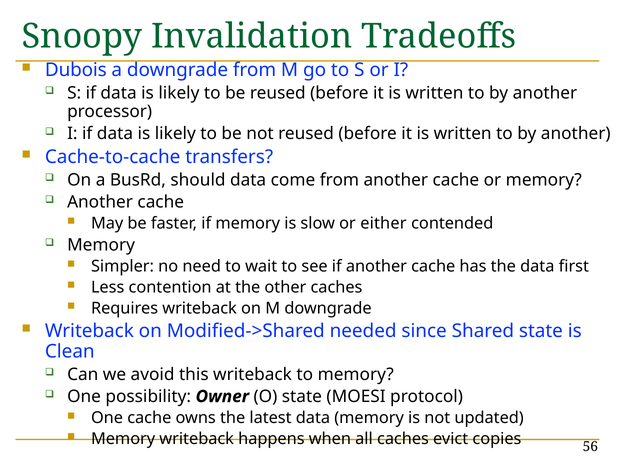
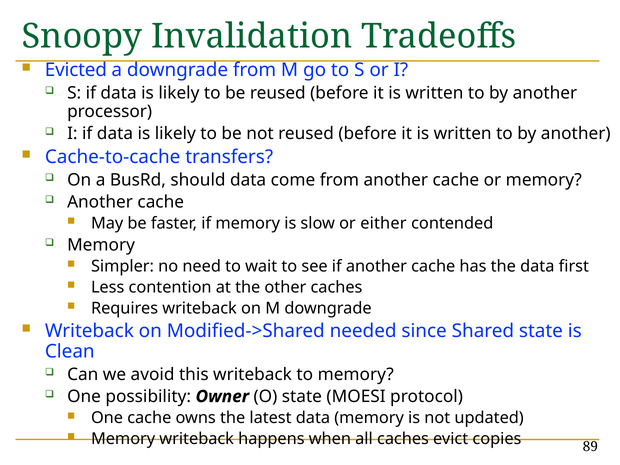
Dubois: Dubois -> Evicted (76, 70)
56: 56 -> 89 (590, 447)
